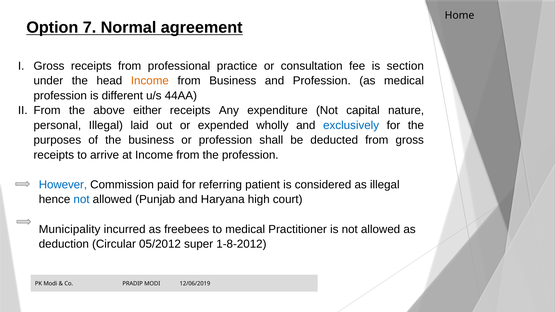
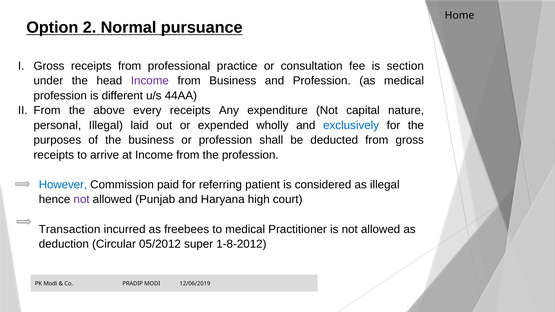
7: 7 -> 2 (90, 28)
agreement: agreement -> pursuance (202, 28)
Income colour: orange -> purple (150, 81)
either: either -> every (147, 111)
not colour: blue -> purple (82, 200)
Municipality: Municipality -> Transaction (70, 229)
